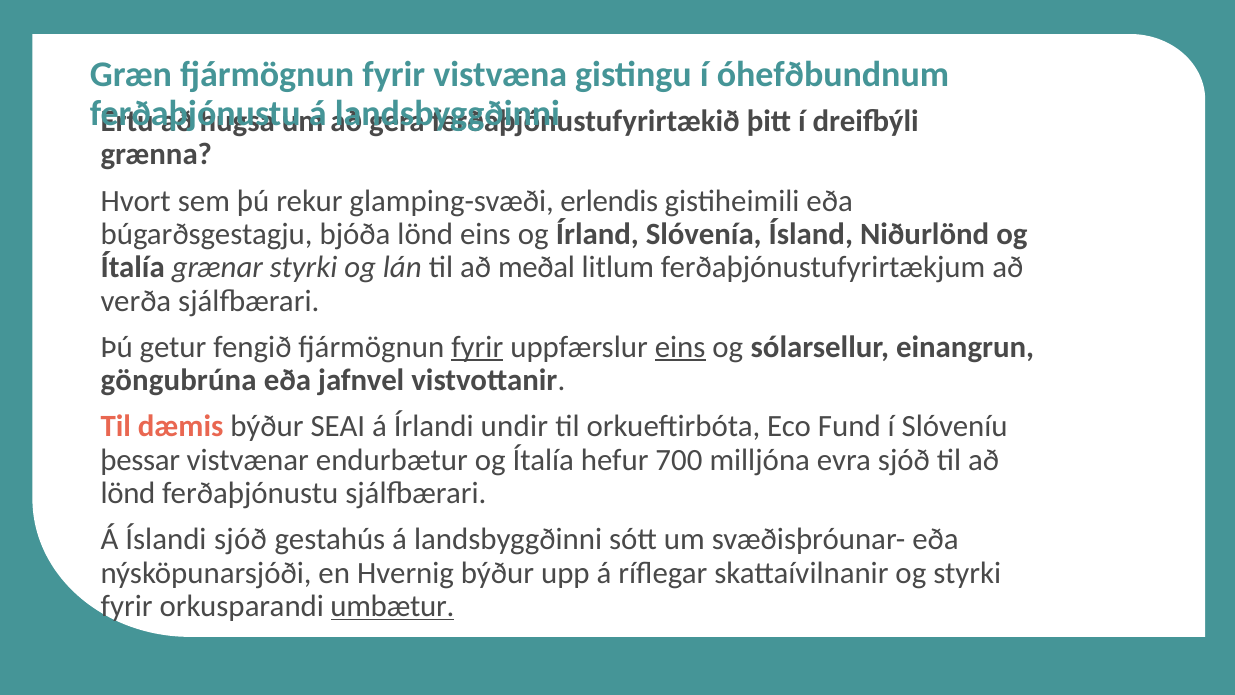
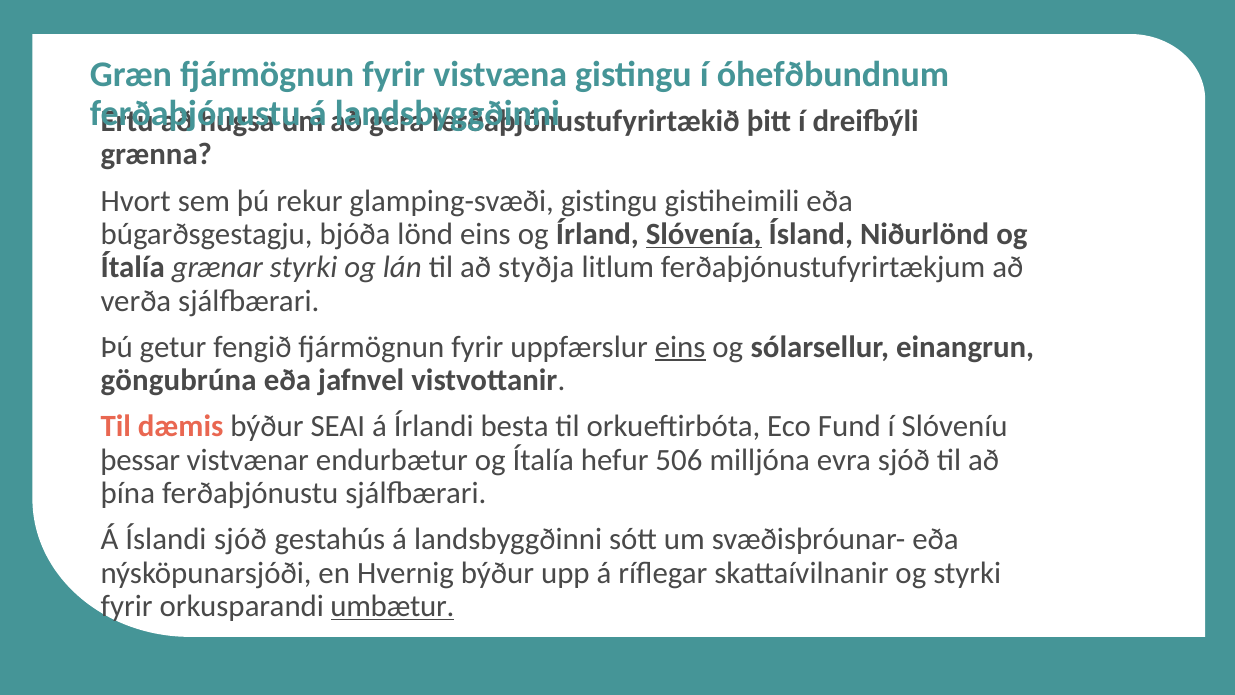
glamping-svæði erlendis: erlendis -> gistingu (609, 201)
Slóvenía underline: none -> present (704, 234)
meðal: meðal -> styðja (536, 267)
fyrir underline: present -> none (477, 347)
undir: undir -> besta (515, 426)
700: 700 -> 506 (679, 460)
lönd: lönd -> þína (128, 493)
